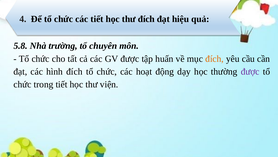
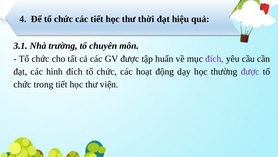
thư đích: đích -> thời (146, 19)
5.8: 5.8 -> 3.1 (20, 46)
đích colour: orange -> purple (215, 59)
